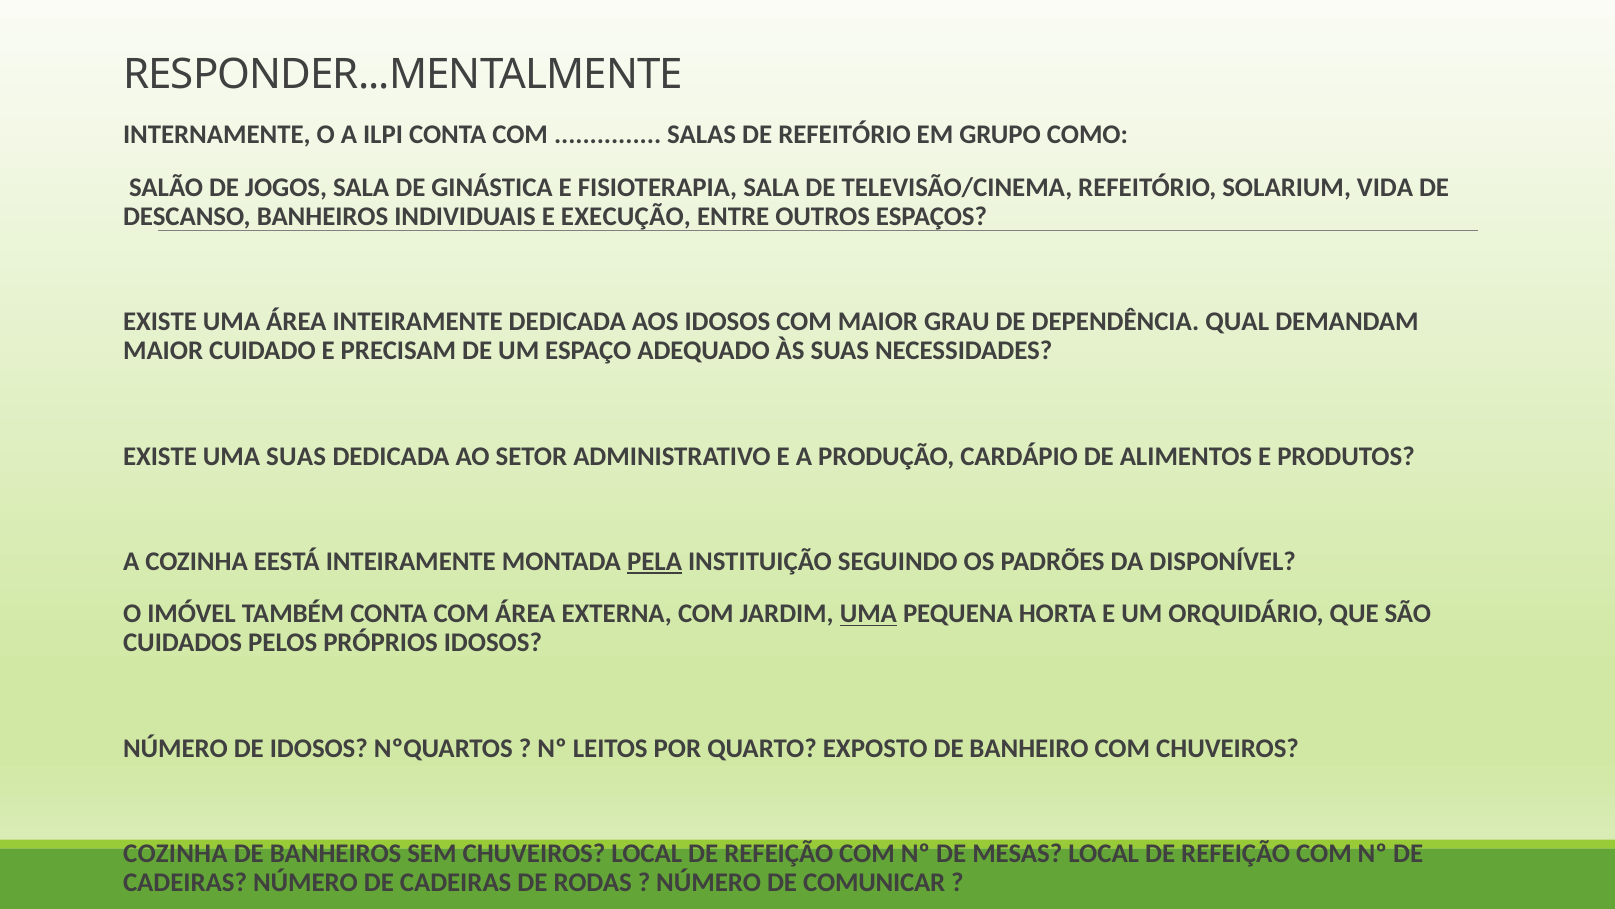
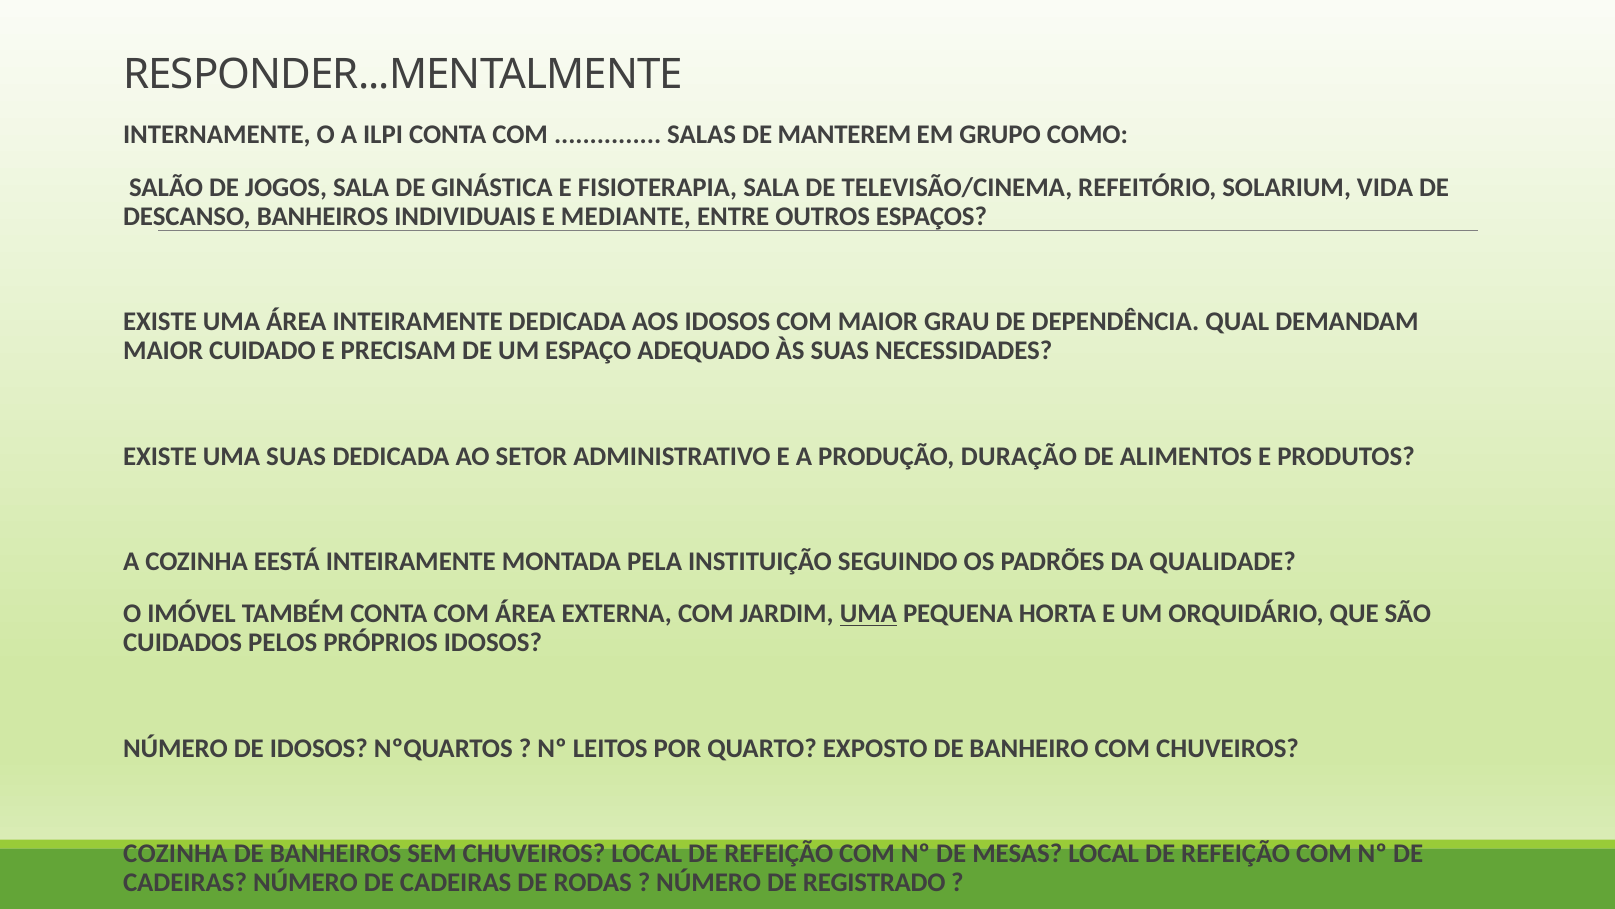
DE REFEITÓRIO: REFEITÓRIO -> MANTEREM (845, 135)
EXECUÇÃO: EXECUÇÃO -> MEDIANTE (626, 216)
CARDÁPIO: CARDÁPIO -> DURAÇÃO (1019, 456)
PELA underline: present -> none (655, 561)
DISPONÍVEL: DISPONÍVEL -> QUALIDADE (1223, 561)
COMUNICAR: COMUNICAR -> REGISTRADO (874, 882)
